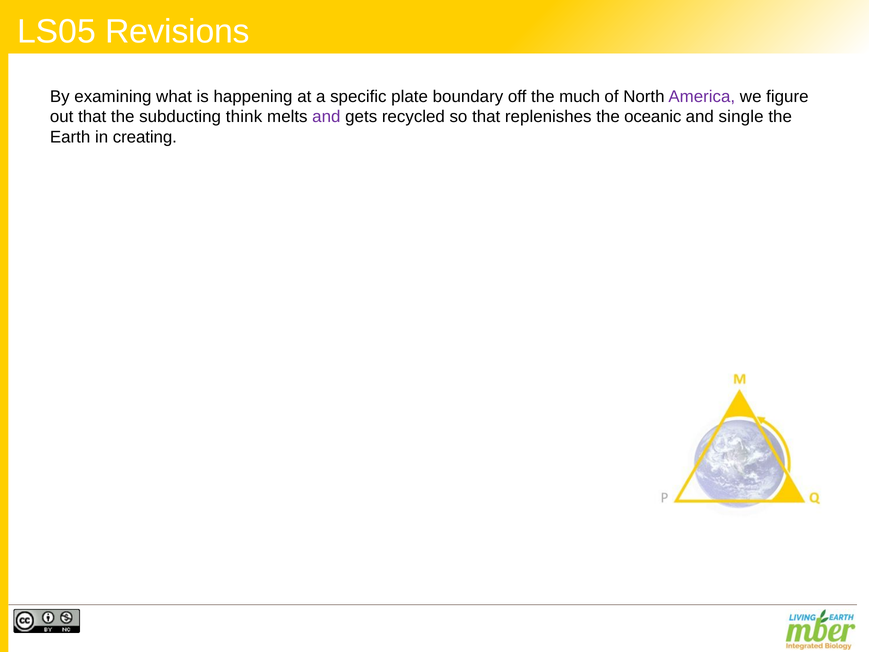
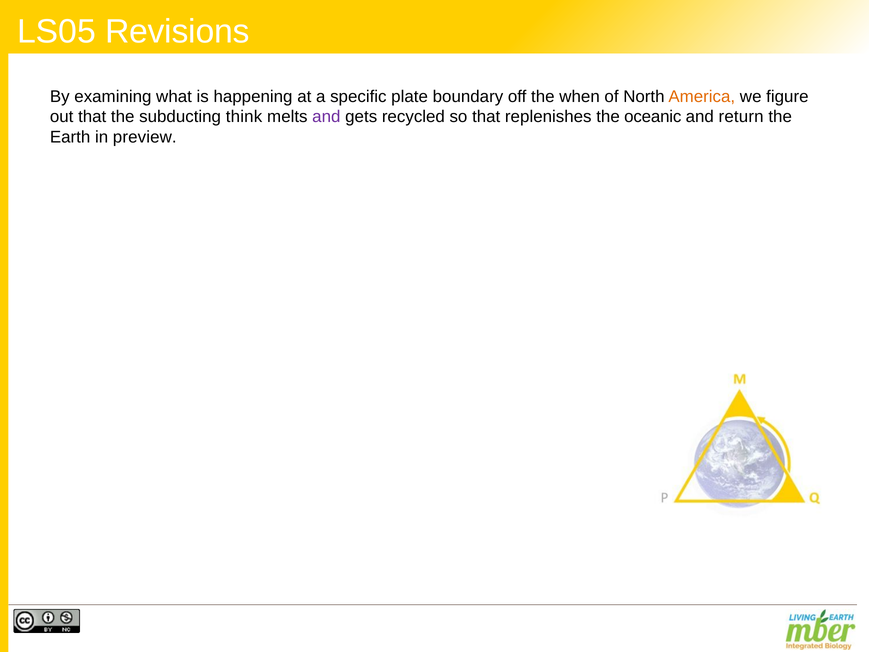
much: much -> when (580, 97)
America colour: purple -> orange (702, 97)
single: single -> return (741, 117)
creating: creating -> preview (145, 137)
